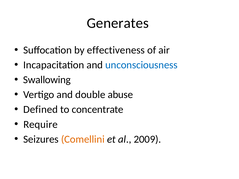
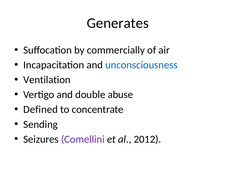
effectiveness: effectiveness -> commercially (116, 50)
Swallowing: Swallowing -> Ventilation (47, 80)
Require: Require -> Sending (41, 125)
Comellini colour: orange -> purple (83, 139)
2009: 2009 -> 2012 (147, 139)
